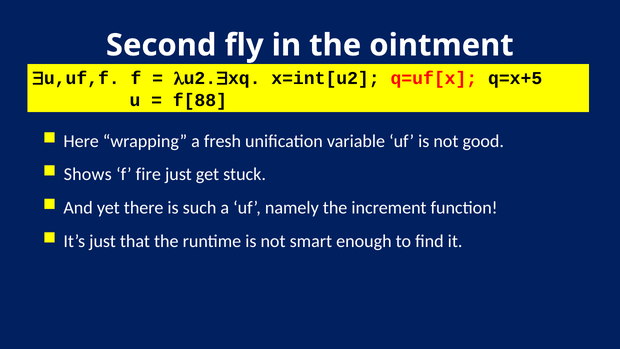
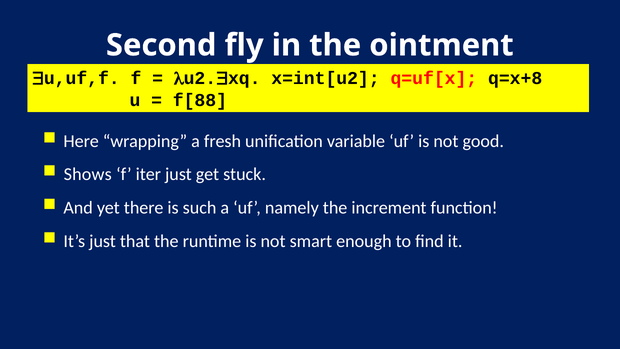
q=x+5: q=x+5 -> q=x+8 (515, 78)
fire: fire -> iter (148, 174)
